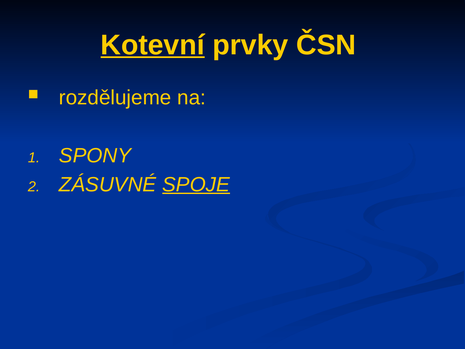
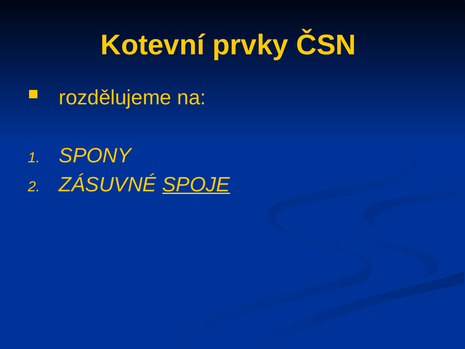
Kotevní underline: present -> none (153, 45)
